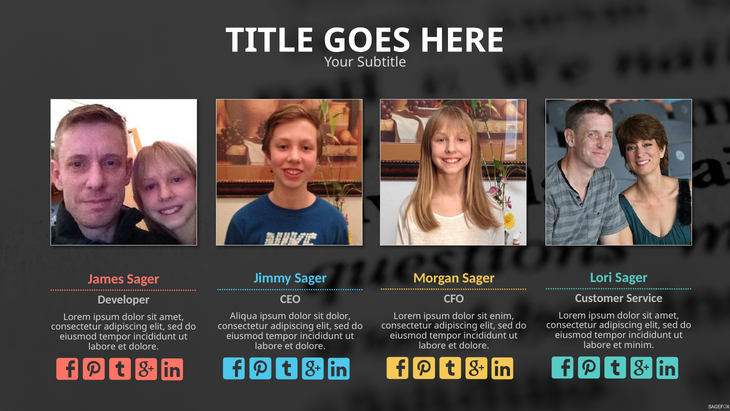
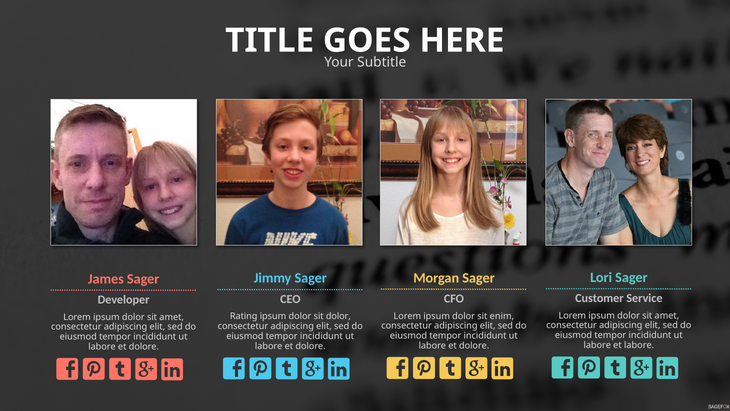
Aliqua: Aliqua -> Rating (244, 316)
et minim: minim -> labore (639, 345)
